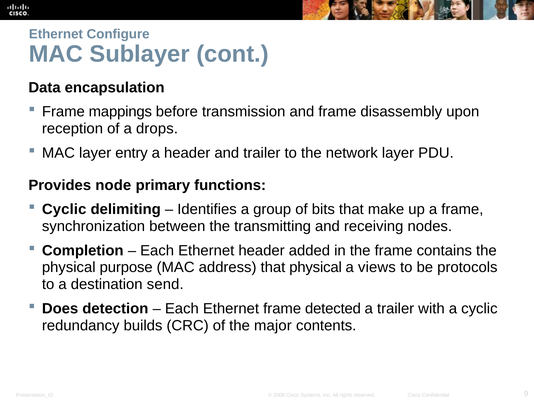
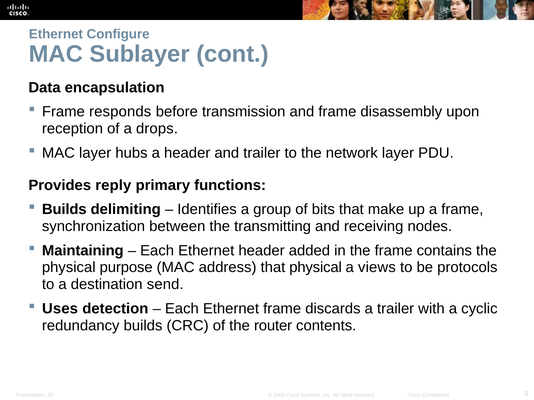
mappings: mappings -> responds (120, 112)
entry: entry -> hubs (131, 153)
node: node -> reply (113, 185)
Cyclic: Cyclic -> Builds (64, 210)
Completion: Completion -> Maintaining (83, 251)
Does: Does -> Uses (60, 309)
detected: detected -> discards (333, 309)
major: major -> router (273, 326)
